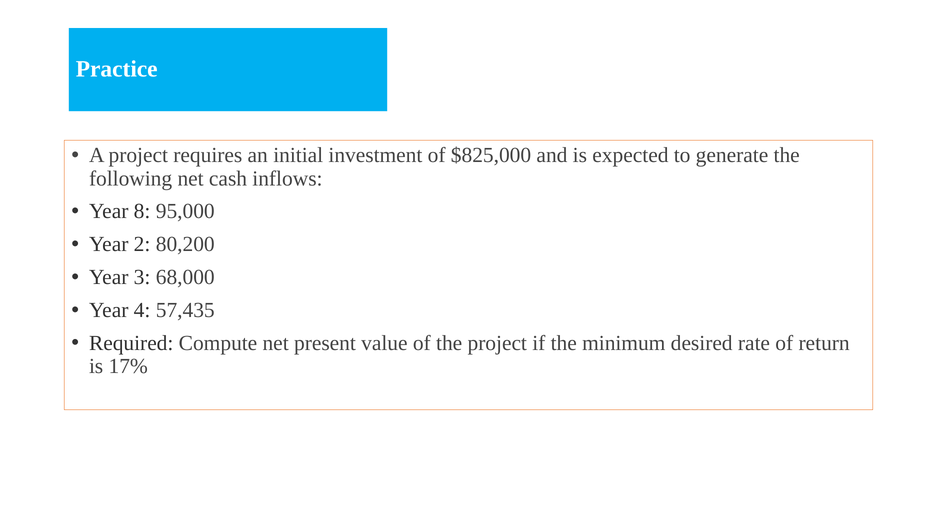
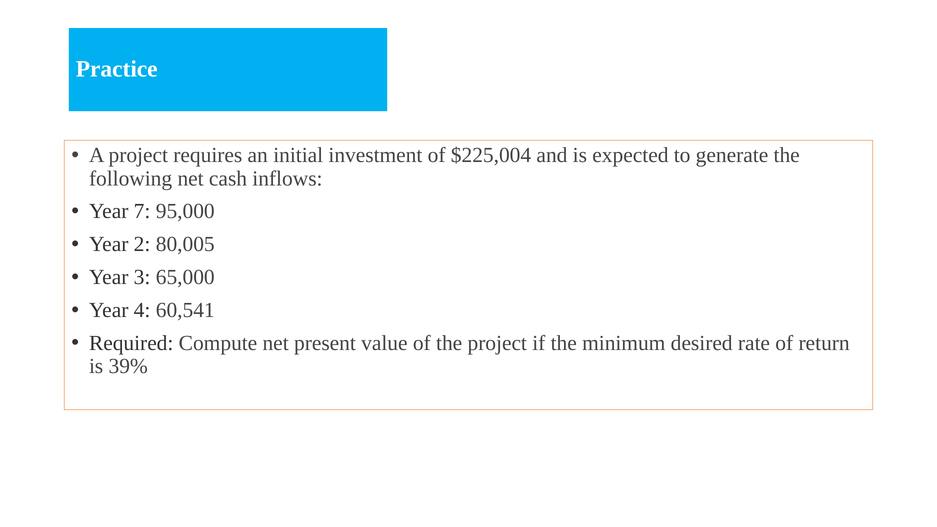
$825,000: $825,000 -> $225,004 (491, 155)
8: 8 -> 7 (142, 211)
80,200: 80,200 -> 80,005 (185, 244)
68,000: 68,000 -> 65,000 (185, 277)
57,435: 57,435 -> 60,541 (185, 310)
17%: 17% -> 39% (128, 366)
